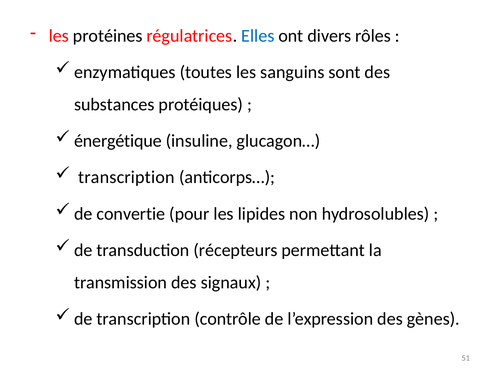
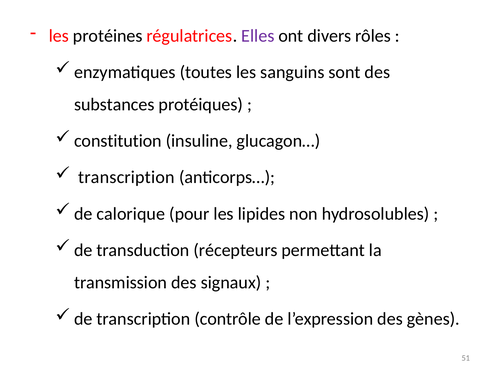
Elles colour: blue -> purple (258, 36)
énergétique: énergétique -> constitution (118, 141)
convertie: convertie -> calorique (131, 214)
